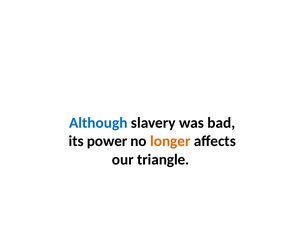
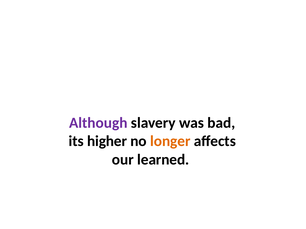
Although colour: blue -> purple (98, 123)
power: power -> higher (107, 141)
triangle: triangle -> learned (163, 160)
